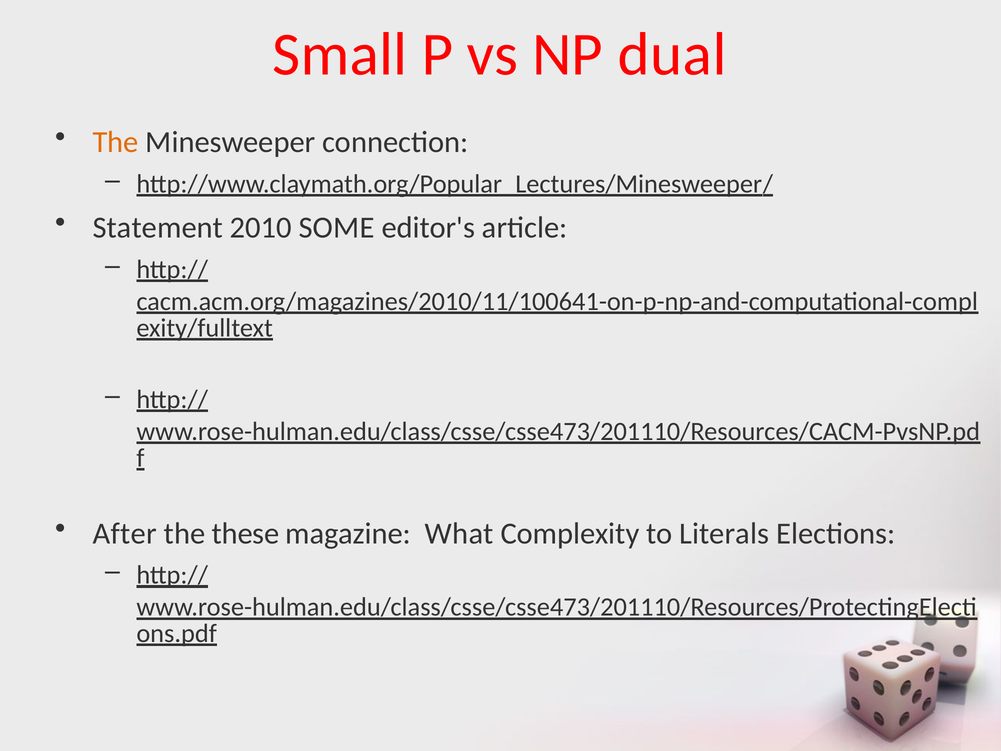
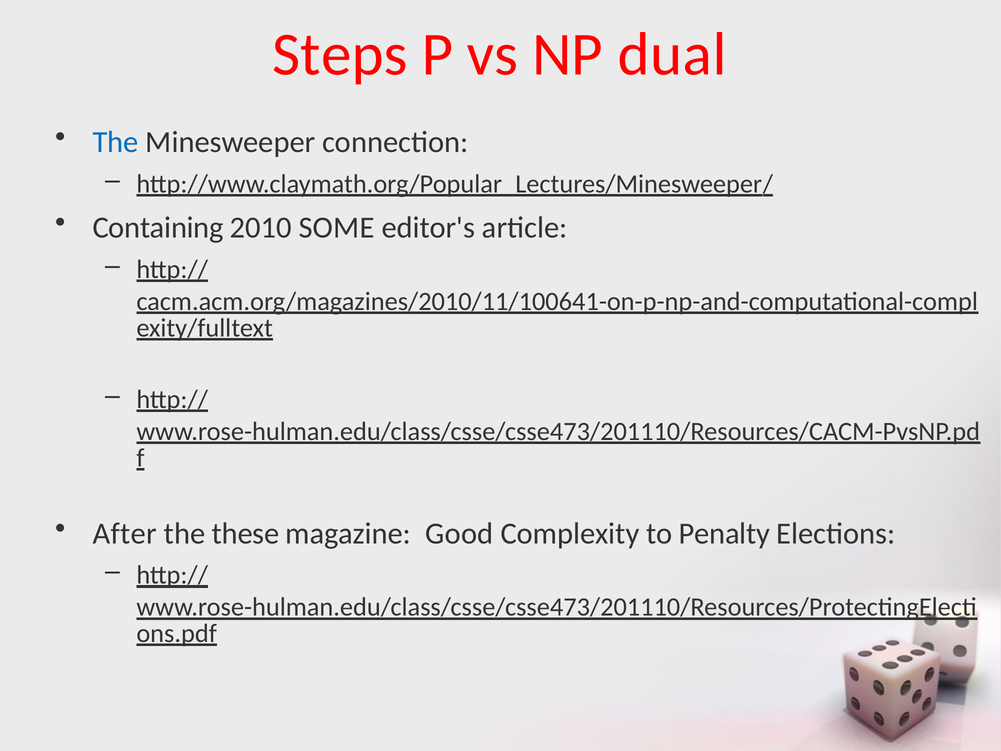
Small: Small -> Steps (340, 54)
The colour: orange -> blue (116, 142)
Statement: Statement -> Containing (158, 228)
What: What -> Good (459, 533)
Literals: Literals -> Penalty (724, 533)
